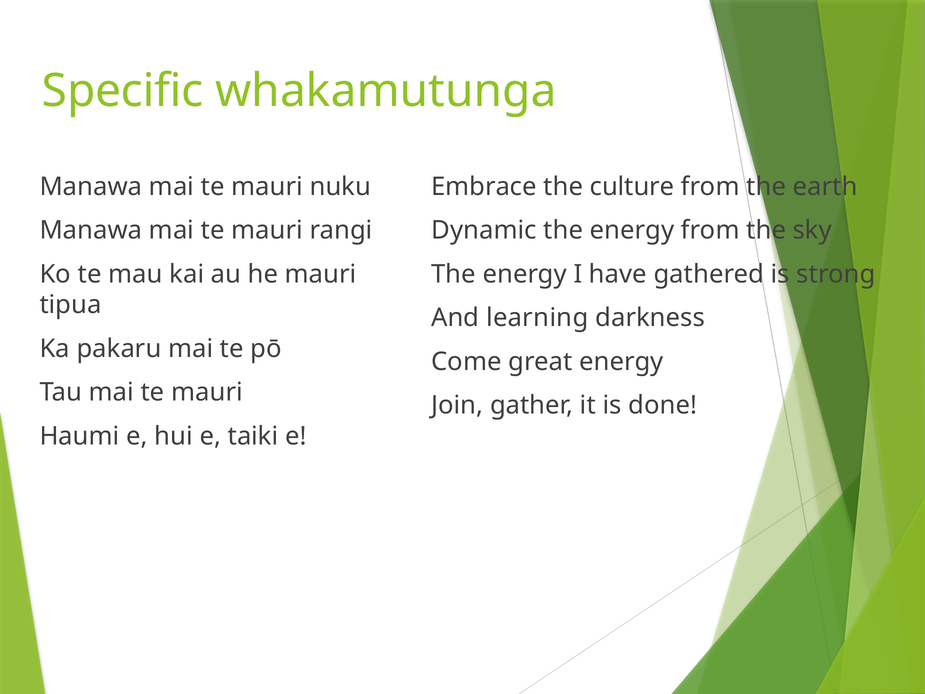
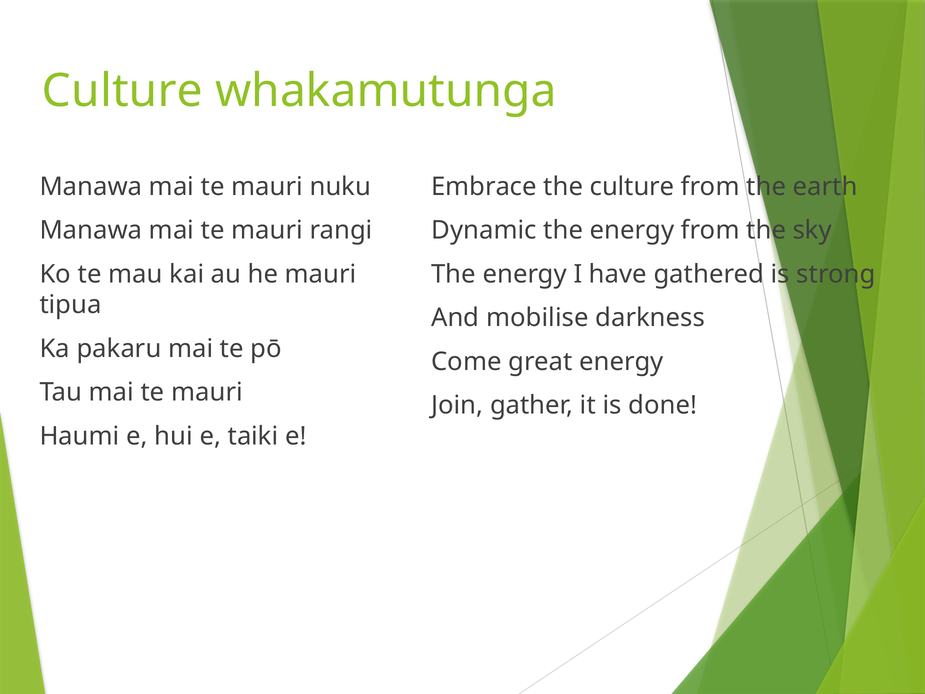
Specific: Specific -> Culture (122, 91)
learning: learning -> mobilise (537, 318)
